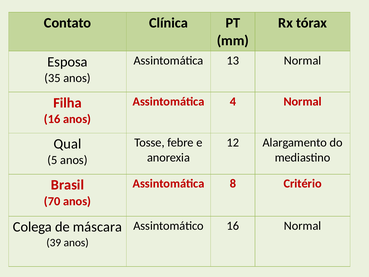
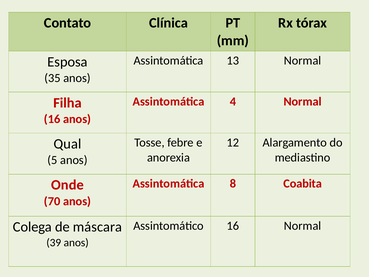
Critério: Critério -> Coabita (303, 183)
Brasil: Brasil -> Onde (67, 185)
